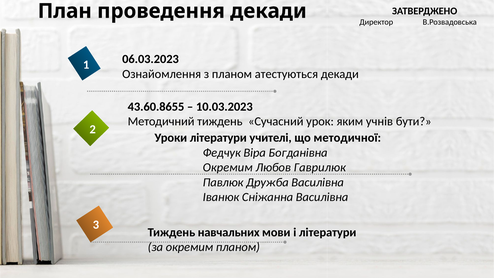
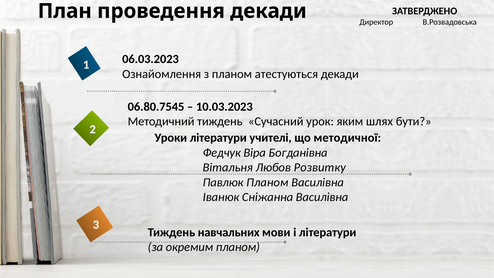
43.60.8655: 43.60.8655 -> 06.80.7545 (156, 107)
учнів: учнів -> шлях (379, 121)
Окремим: Окремим -> Вітальня (228, 167)
Гаврилюк: Гаврилюк -> Розвитку (320, 167)
Павлюк Дружба: Дружба -> Планом (267, 182)
